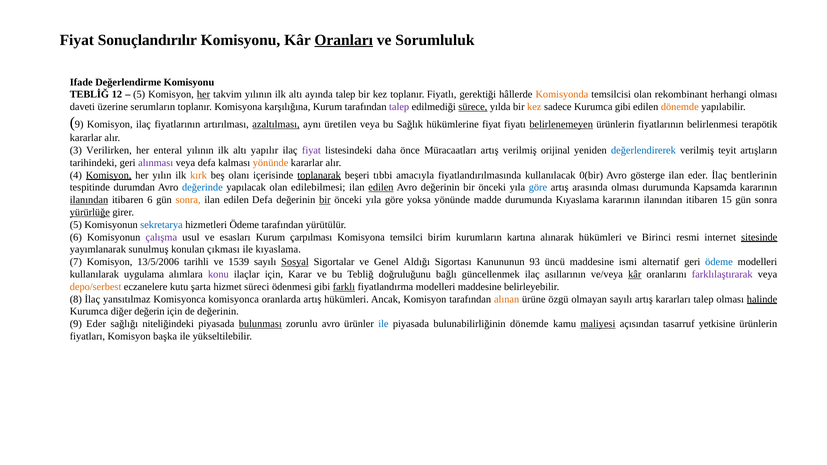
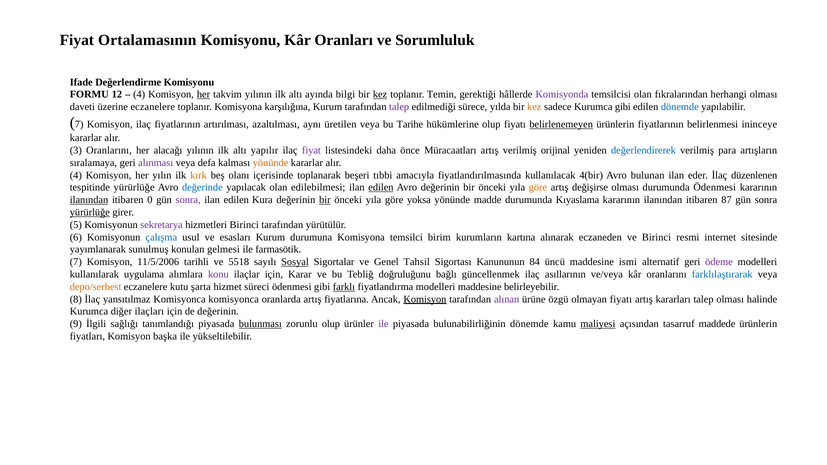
Sonuçlandırılır: Sonuçlandırılır -> Ortalamasının (147, 40)
Oranları underline: present -> none (344, 40)
TEBLİĞ: TEBLİĞ -> FORMU (89, 95)
5: 5 -> 4 (139, 95)
ayında talep: talep -> bilgi (345, 95)
kez underline: none -> present (380, 95)
Fiyatlı: Fiyatlı -> Temin (442, 95)
Komisyonda colour: orange -> purple (562, 95)
rekombinant: rekombinant -> fıkralarından (681, 95)
üzerine serumların: serumların -> eczanelere (153, 107)
sürece underline: present -> none (473, 107)
dönemde colour: orange -> blue (680, 107)
9: 9 -> 7 (79, 125)
azaltılması underline: present -> none (276, 125)
Sağlık: Sağlık -> Tarihe (410, 125)
hükümlerine fiyat: fiyat -> olup (491, 125)
terapötik: terapötik -> ininceye (759, 125)
3 Verilirken: Verilirken -> Oranlarını (109, 150)
enteral: enteral -> alacağı (168, 150)
teyit: teyit -> para (727, 150)
tarihindeki: tarihindeki -> sıralamaya (93, 163)
Komisyon underline: present -> none (109, 175)
toplanarak underline: present -> none (319, 175)
0(bir: 0(bir -> 4(bir (591, 175)
gösterge: gösterge -> bulunan (648, 175)
bentlerinin: bentlerinin -> düzenlenen (754, 175)
tespitinde durumdan: durumdan -> yürürlüğe (134, 188)
göre colour: blue -> orange (538, 188)
arasında: arasında -> değişirse (590, 188)
durumunda Kapsamda: Kapsamda -> Ödenmesi (715, 188)
itibaren 6: 6 -> 0 (150, 200)
sonra colour: orange -> purple (188, 200)
edilen Defa: Defa -> Kura (262, 200)
15: 15 -> 87 (727, 200)
sekretarya colour: blue -> purple (161, 225)
hizmetleri Ödeme: Ödeme -> Birinci (244, 225)
çalışma colour: purple -> blue (161, 237)
çarpılması: çarpılması -> durumuna (311, 237)
alınarak hükümleri: hükümleri -> eczaneden (600, 237)
sitesinde underline: present -> none (759, 237)
çıkması: çıkması -> gelmesi (223, 250)
ile kıyaslama: kıyaslama -> farmasötik (278, 250)
13/5/2006: 13/5/2006 -> 11/5/2006 (158, 262)
1539: 1539 -> 5518 (239, 262)
Aldığı: Aldığı -> Tahsil (417, 262)
93: 93 -> 84 (535, 262)
ödeme colour: blue -> purple (719, 262)
kâr underline: present -> none (635, 274)
farklılaştırarak colour: purple -> blue (722, 274)
artış hükümleri: hükümleri -> fiyatlarına (347, 299)
Komisyon underline: none -> present (425, 299)
alınan colour: orange -> purple (507, 299)
olmayan sayılı: sayılı -> fiyatı (621, 299)
halinde underline: present -> none (762, 299)
değerin: değerin -> ilaçları (149, 312)
9 Eder: Eder -> İlgili (96, 324)
niteliğindeki: niteliğindeki -> tanımlandığı (168, 324)
zorunlu avro: avro -> olup (331, 324)
ile colour: blue -> purple (383, 324)
yetkisine: yetkisine -> maddede (717, 324)
